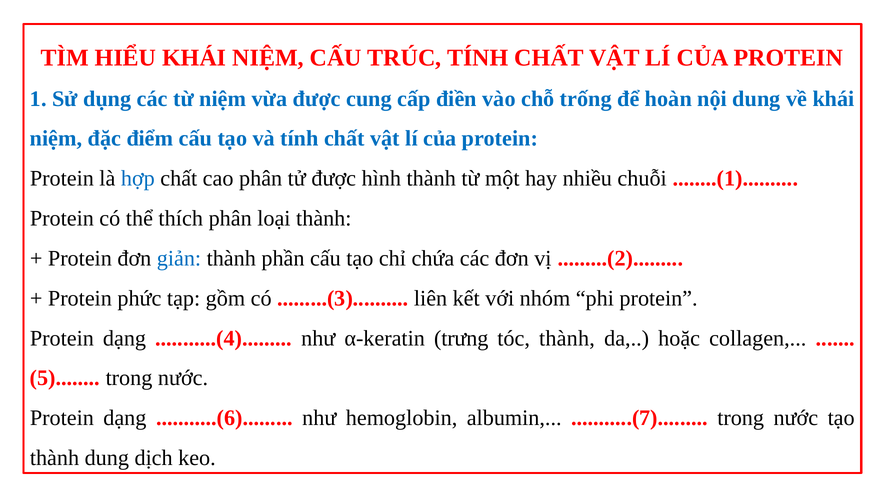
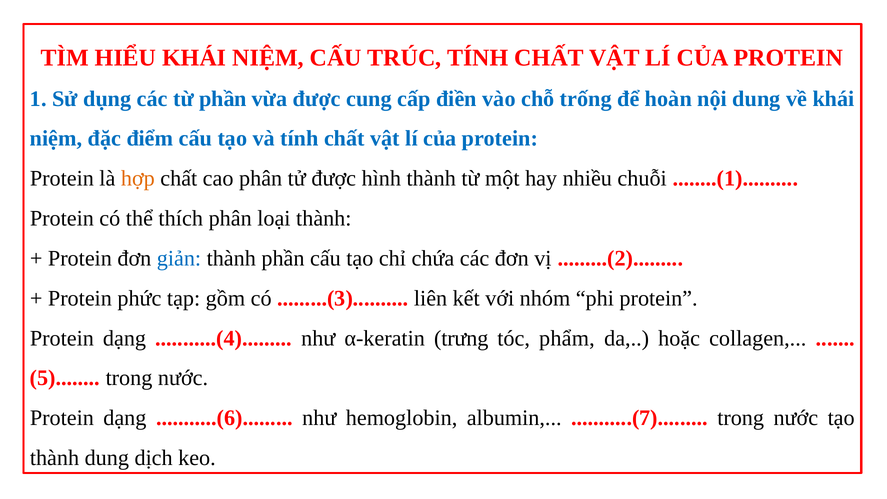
từ niệm: niệm -> phần (223, 99)
hợp colour: blue -> orange (138, 179)
tóc thành: thành -> phẩm (567, 338)
